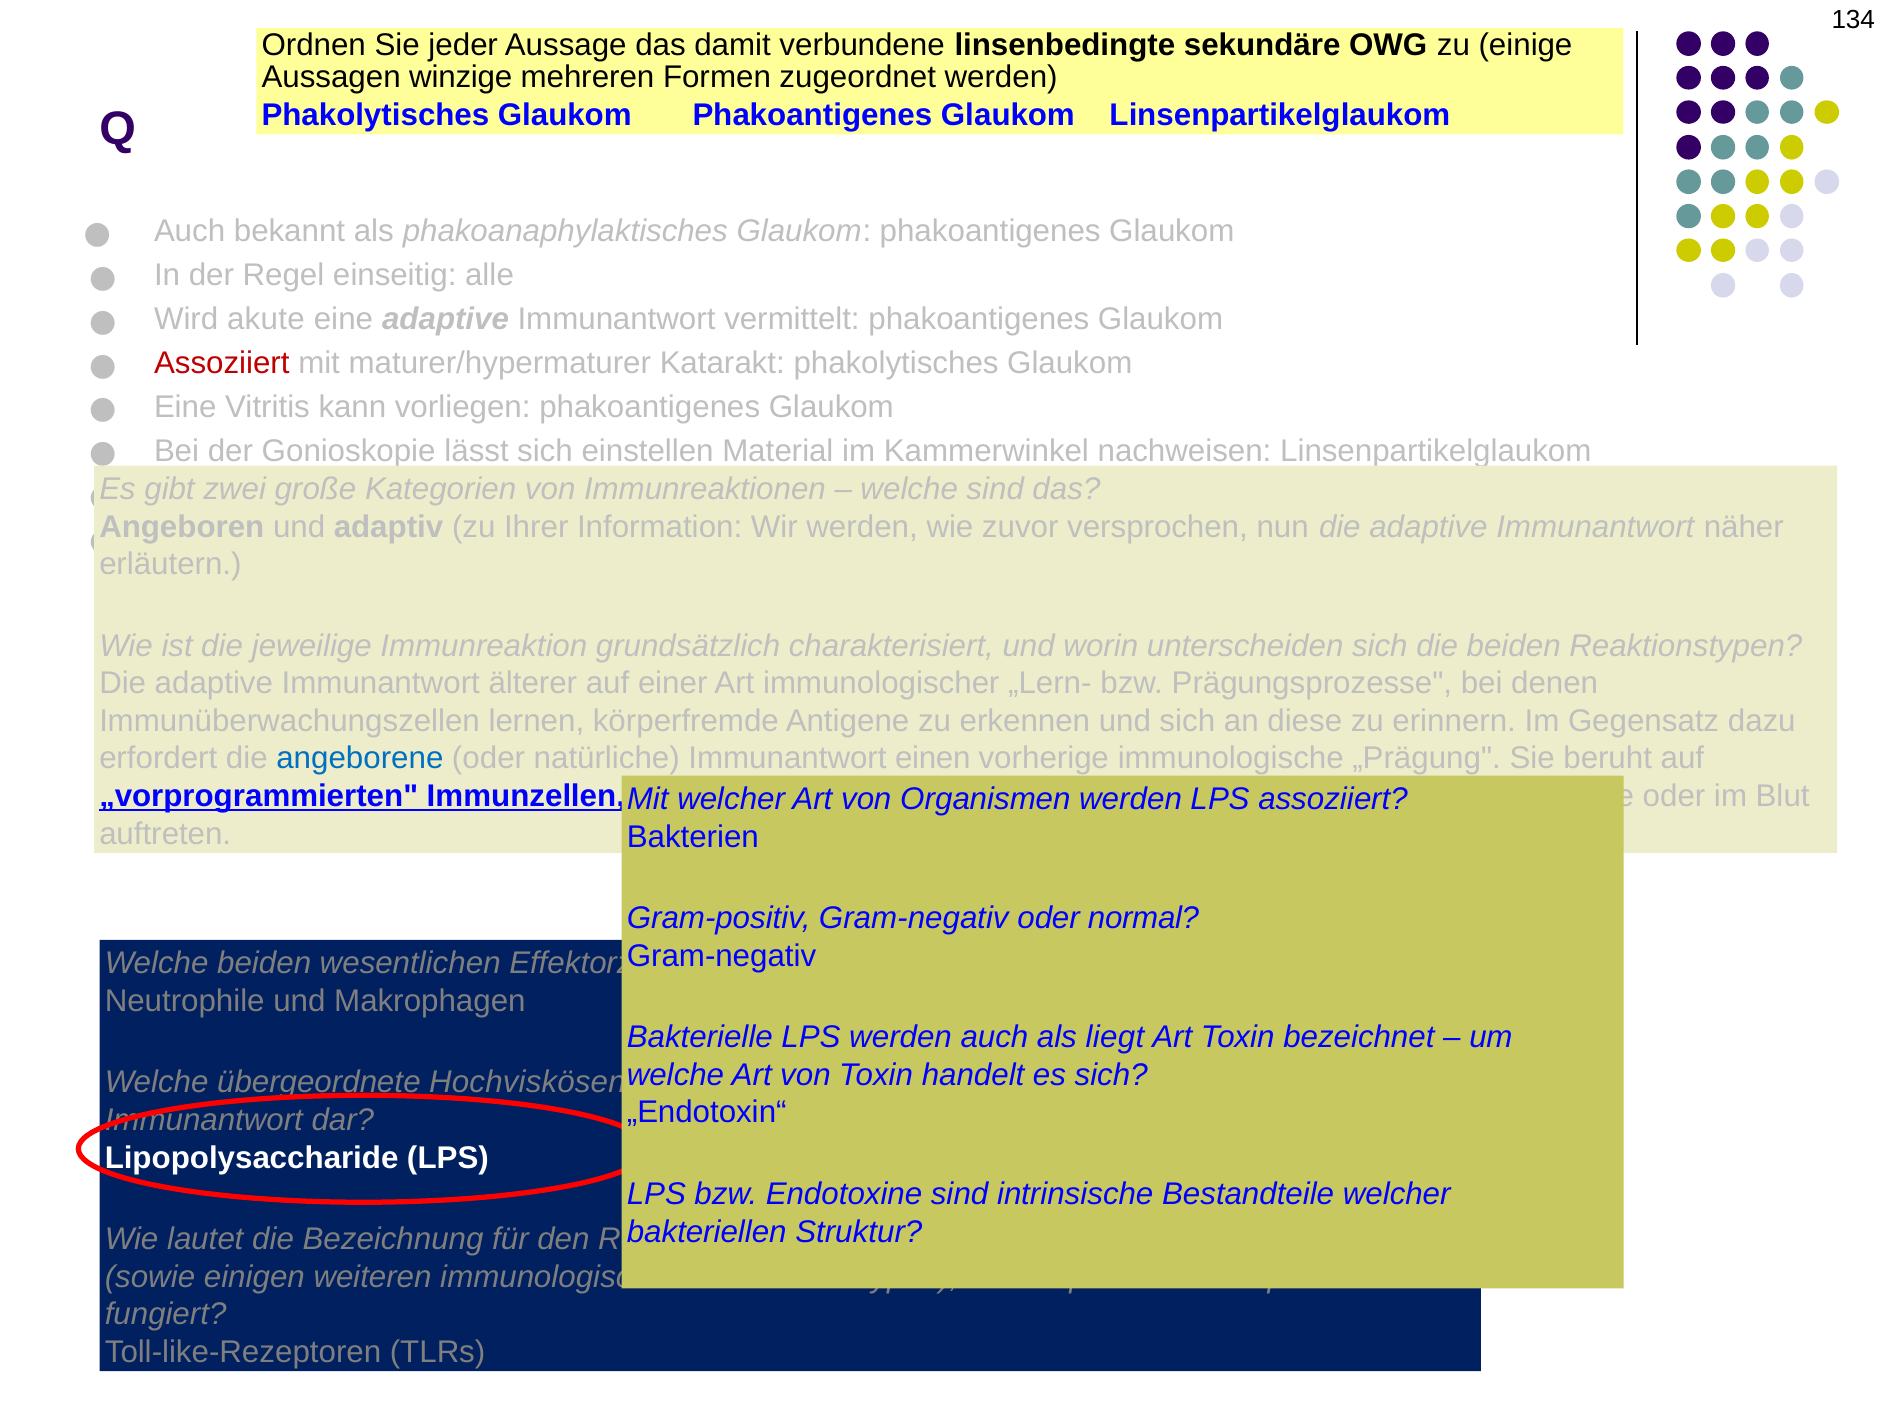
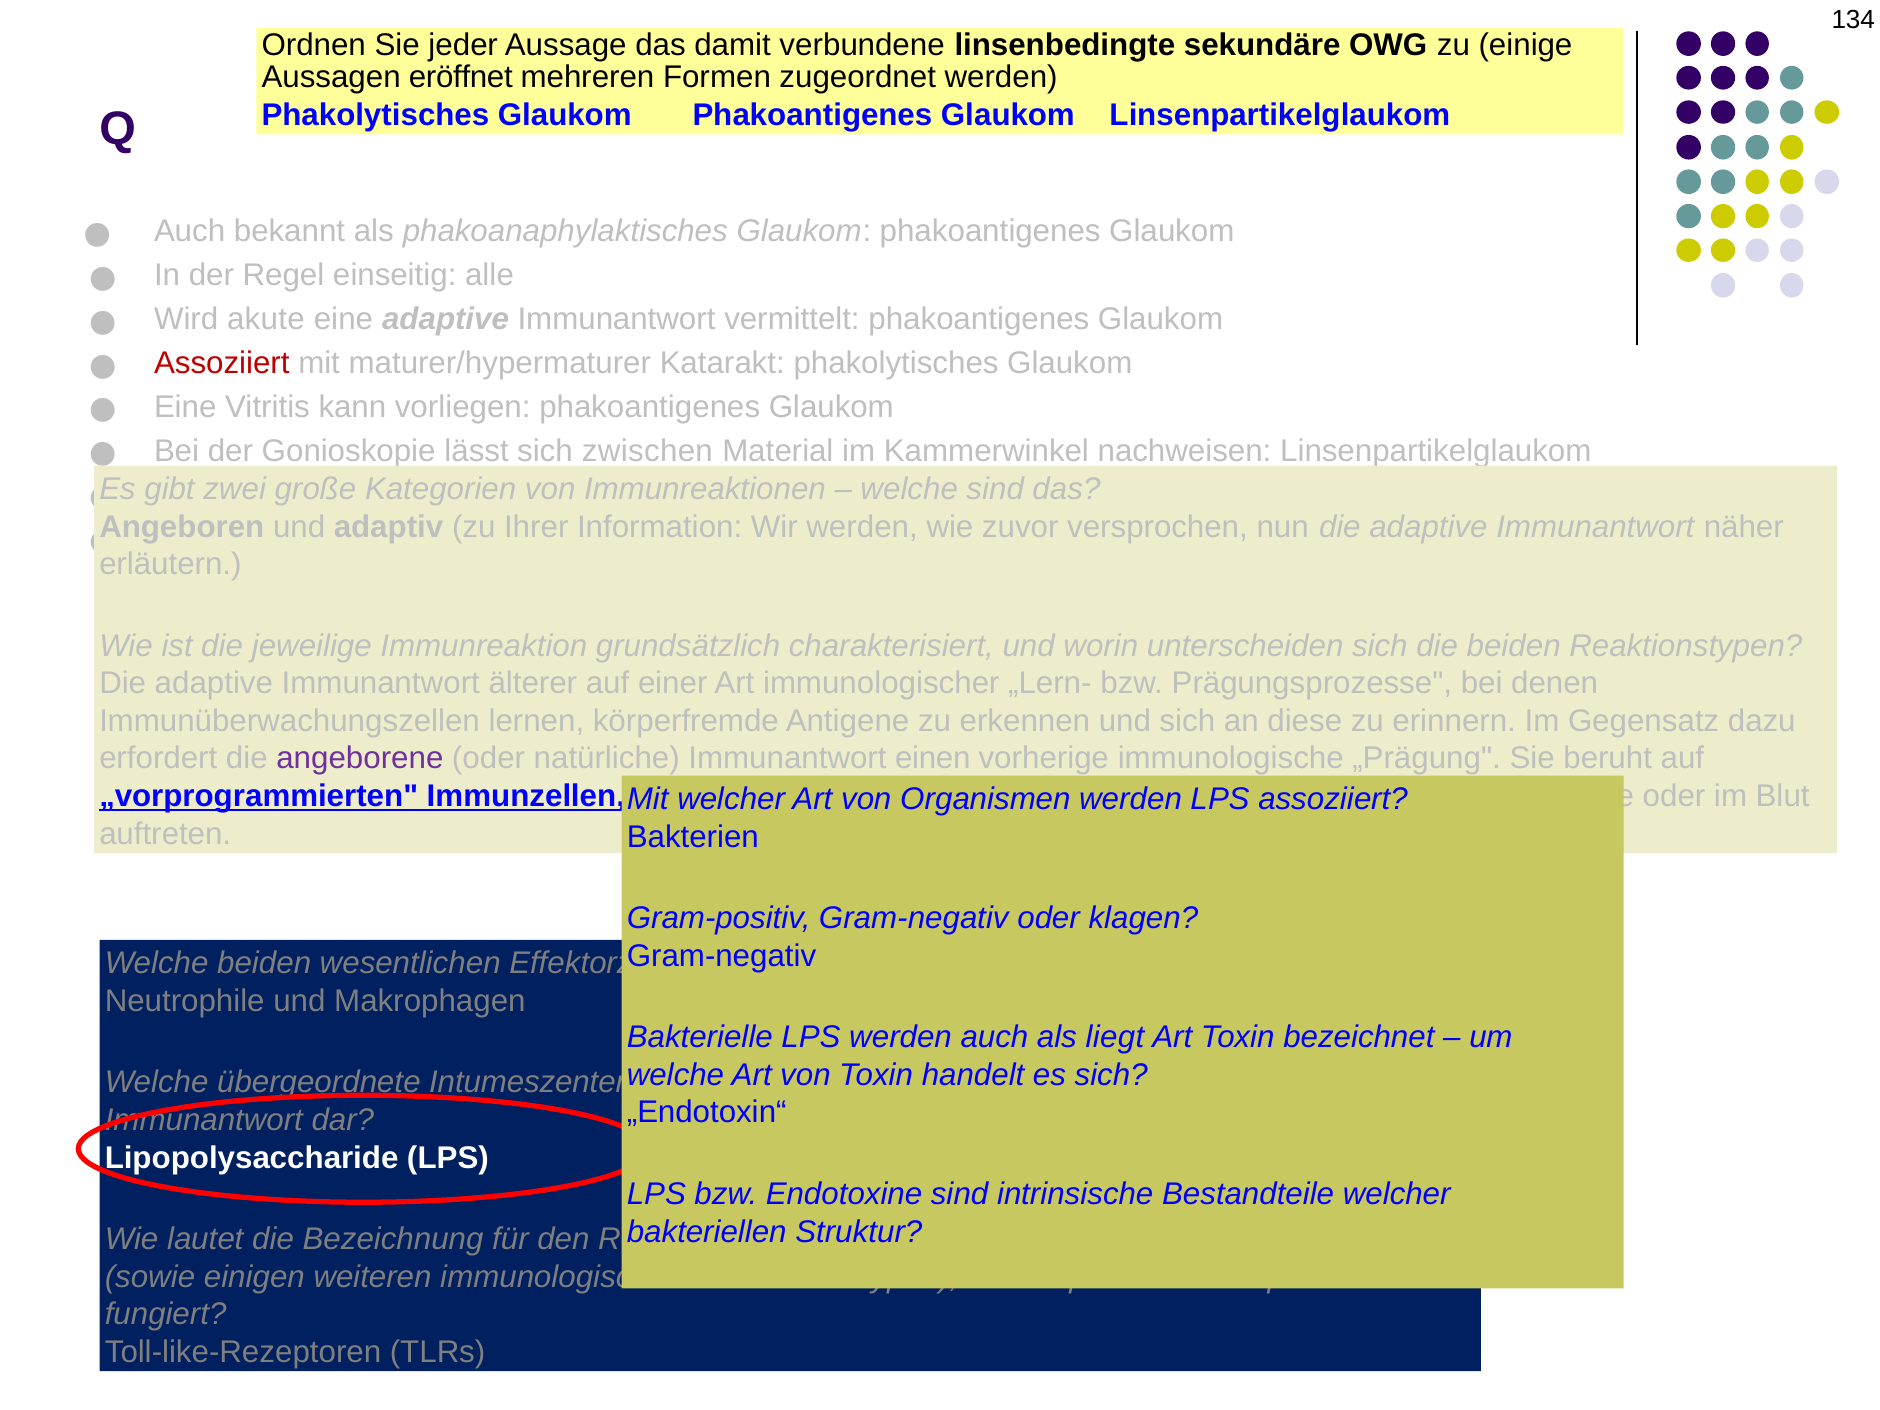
winzige: winzige -> eröffnet (461, 78)
einstellen: einstellen -> zwischen (647, 451)
angeborene colour: blue -> purple (360, 759)
normal: normal -> klagen (1143, 918)
Hochviskösen: Hochviskösen -> Intumeszenter (528, 1083)
